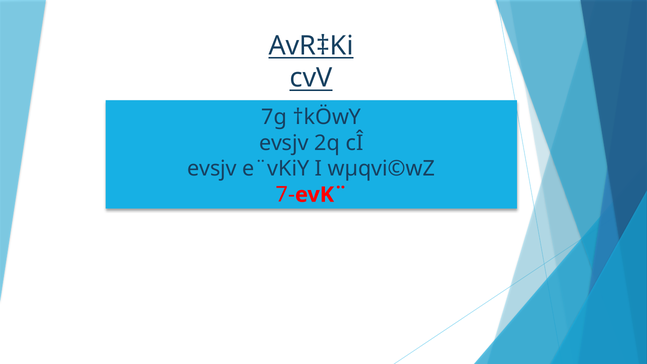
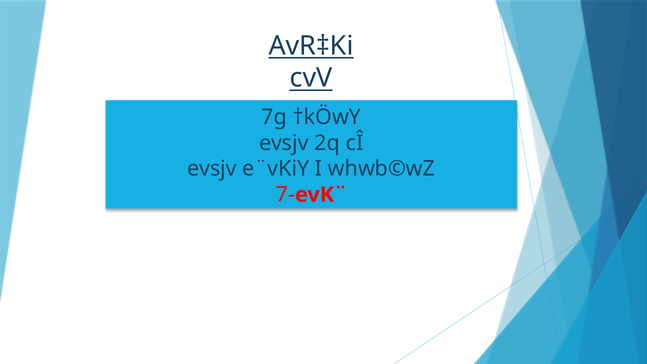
wµqvi©wZ: wµqvi©wZ -> whwb©wZ (382, 169)
